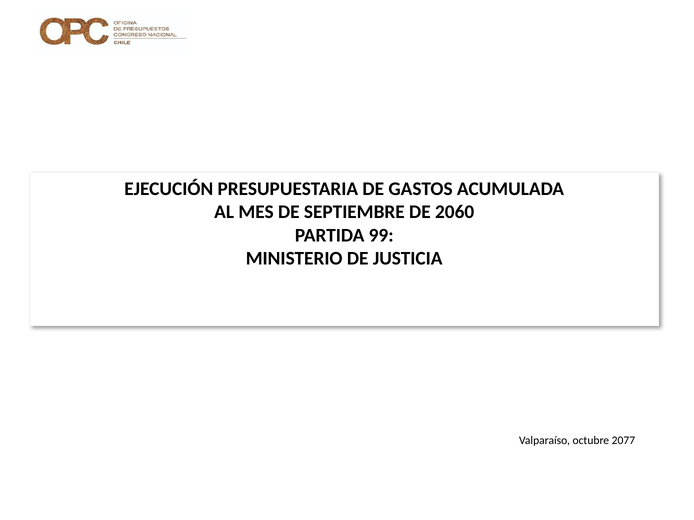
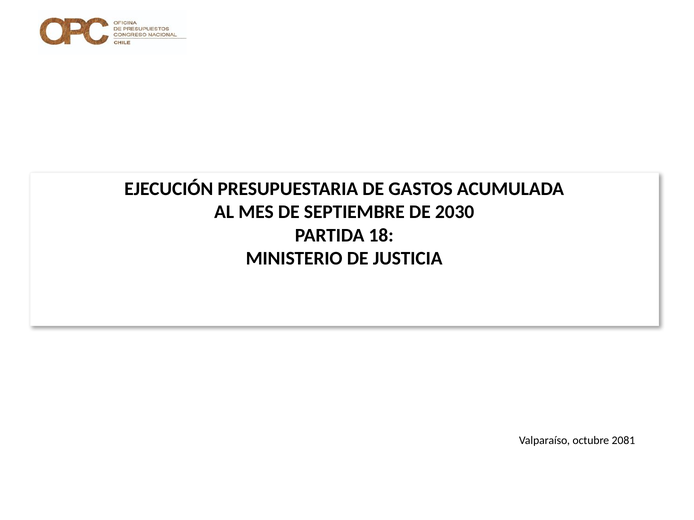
2060: 2060 -> 2030 (455, 212)
99: 99 -> 18 (381, 235)
2077: 2077 -> 2081 (623, 441)
